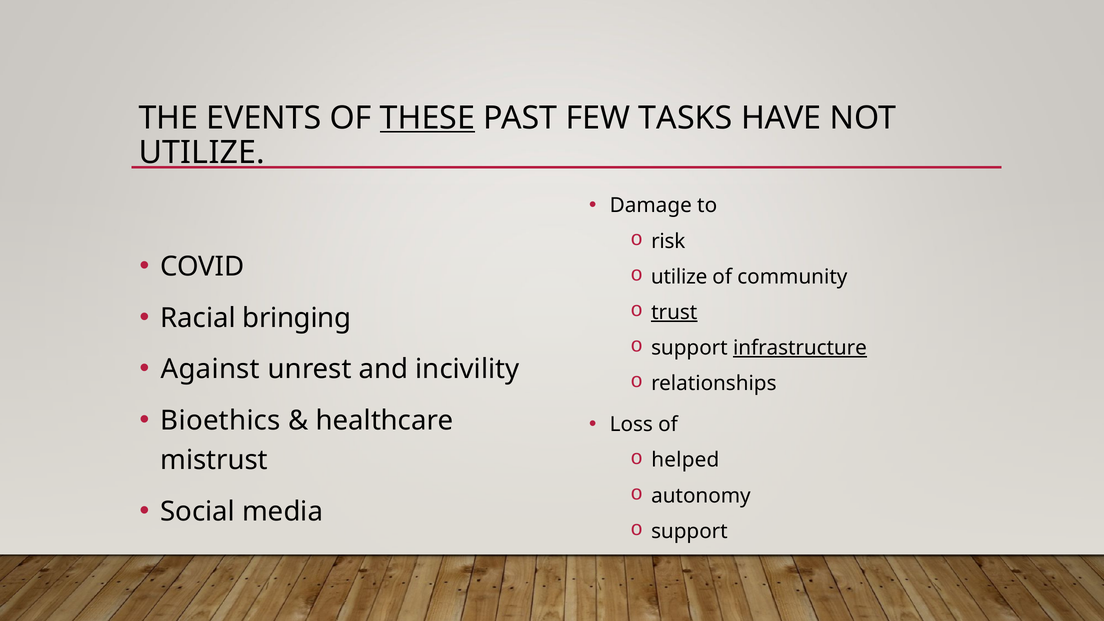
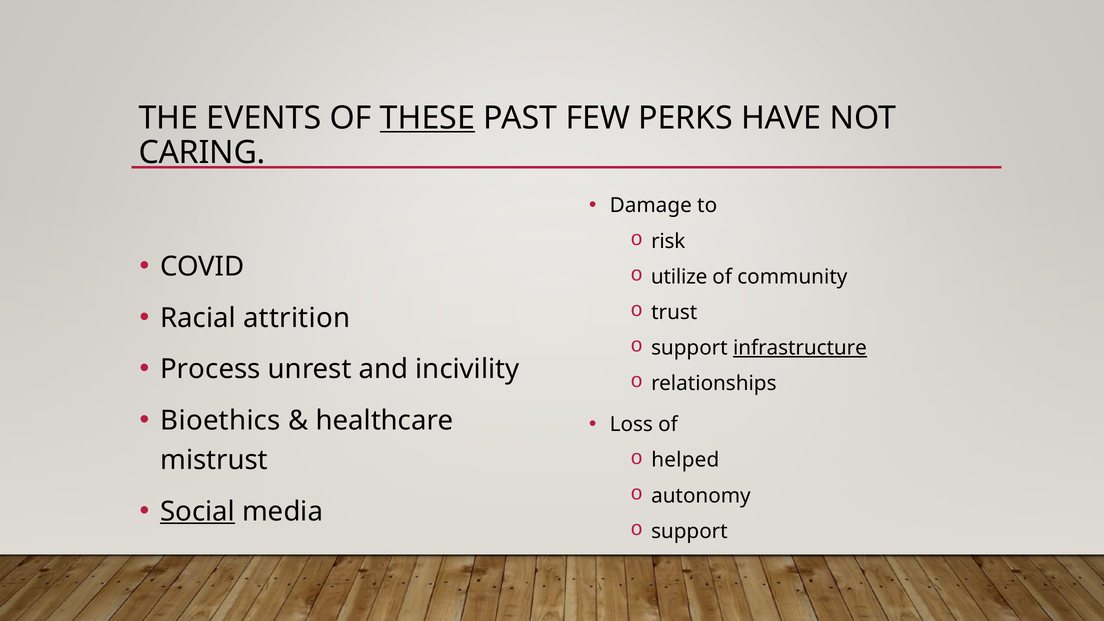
TASKS: TASKS -> PERKS (686, 118)
UTILIZE: UTILIZE -> CARING (202, 153)
trust underline: present -> none (674, 312)
bringing: bringing -> attrition (297, 318)
Against: Against -> Process (210, 369)
Social underline: none -> present (198, 511)
